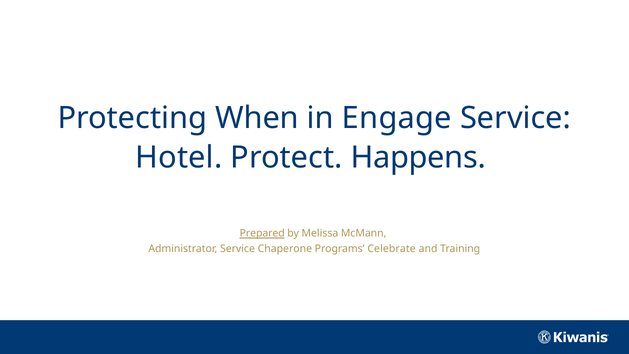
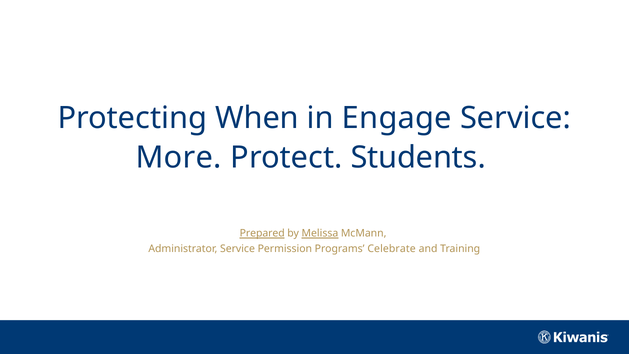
Hotel: Hotel -> More (179, 158)
Happens: Happens -> Students (418, 158)
Melissa underline: none -> present (320, 233)
Chaperone: Chaperone -> Permission (285, 249)
